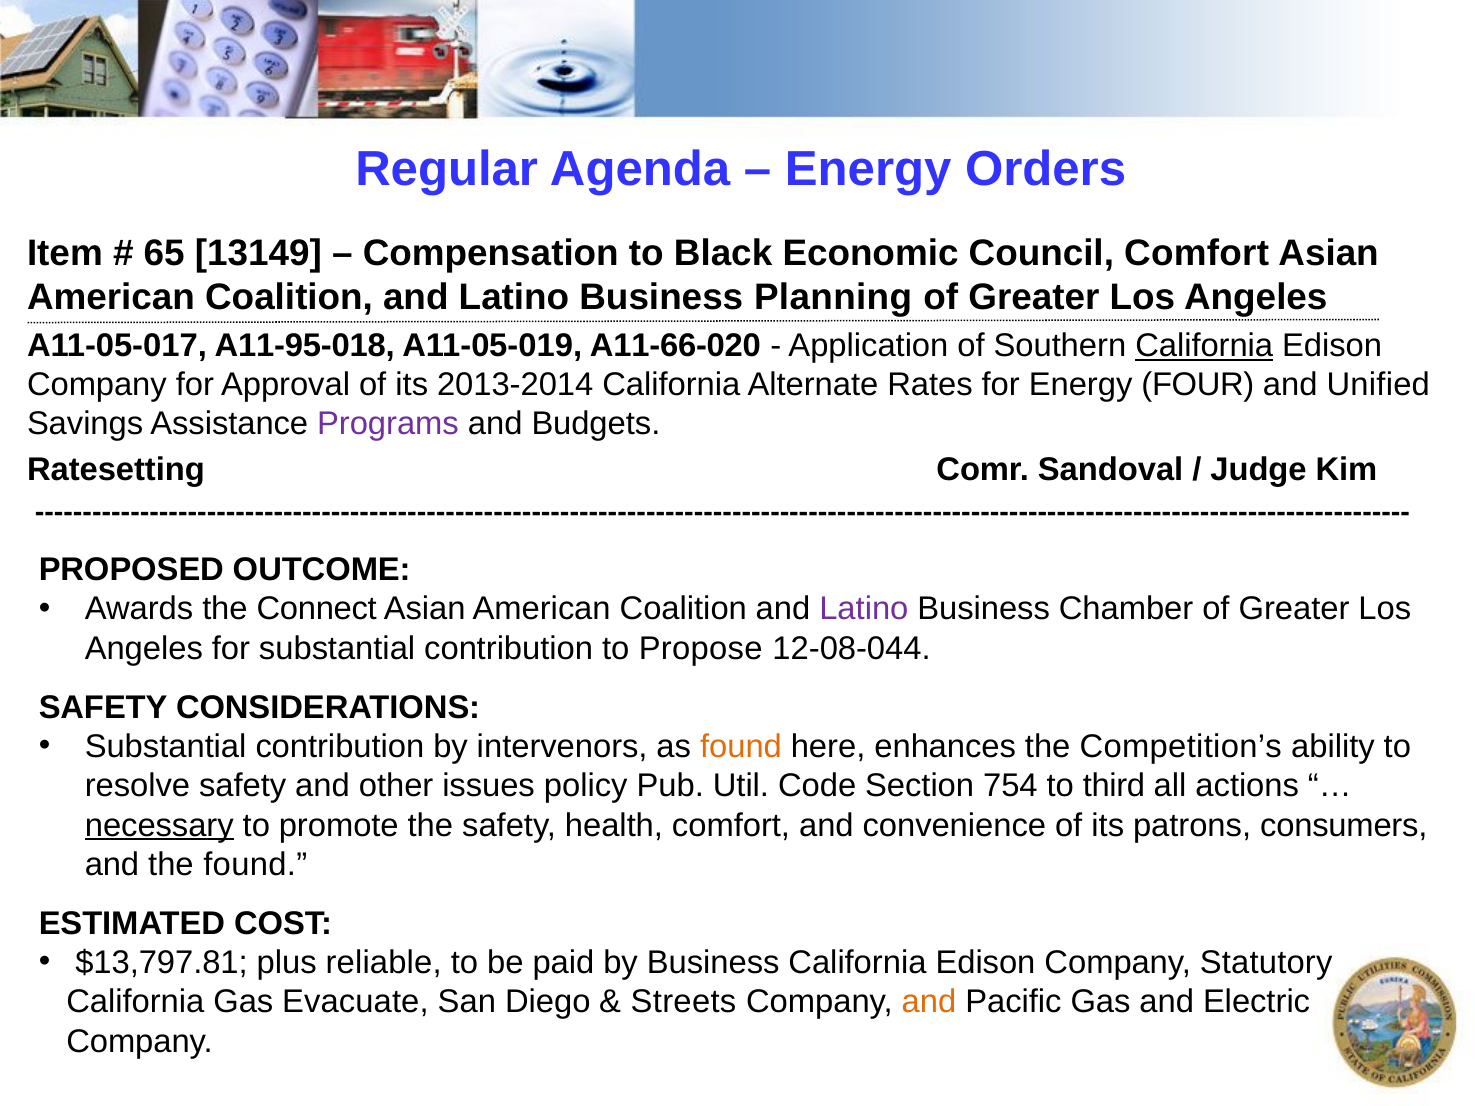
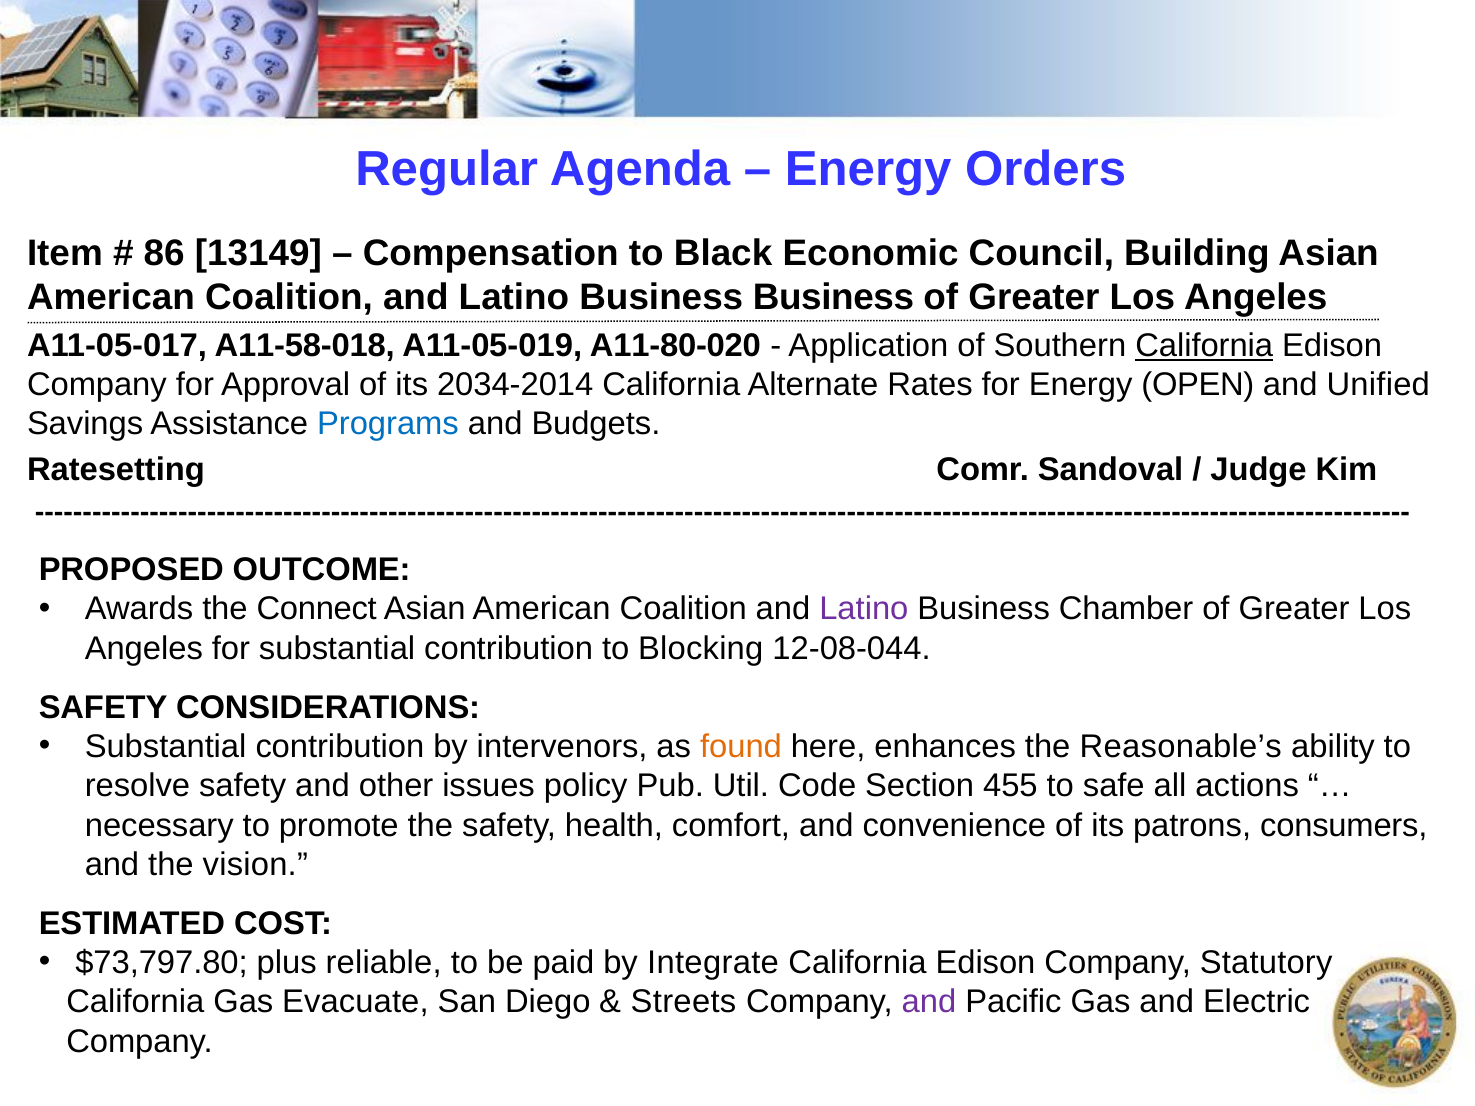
65: 65 -> 86 (164, 253)
Council Comfort: Comfort -> Building (1197, 253)
Business Planning: Planning -> Business (833, 298)
A11-95-018: A11-95-018 -> A11-58-018 (305, 346)
A11-66-020: A11-66-020 -> A11-80-020 (675, 346)
2013-2014: 2013-2014 -> 2034-2014 (515, 385)
FOUR: FOUR -> OPEN (1198, 385)
Programs colour: purple -> blue (388, 424)
Propose: Propose -> Blocking (701, 649)
Competition’s: Competition’s -> Reasonable’s (1181, 747)
754: 754 -> 455 (1010, 786)
third: third -> safe (1114, 786)
necessary underline: present -> none (159, 825)
the found: found -> vision (255, 865)
$13,797.81: $13,797.81 -> $73,797.80 (161, 963)
by Business: Business -> Integrate (713, 963)
and colour: orange -> purple (929, 1002)
